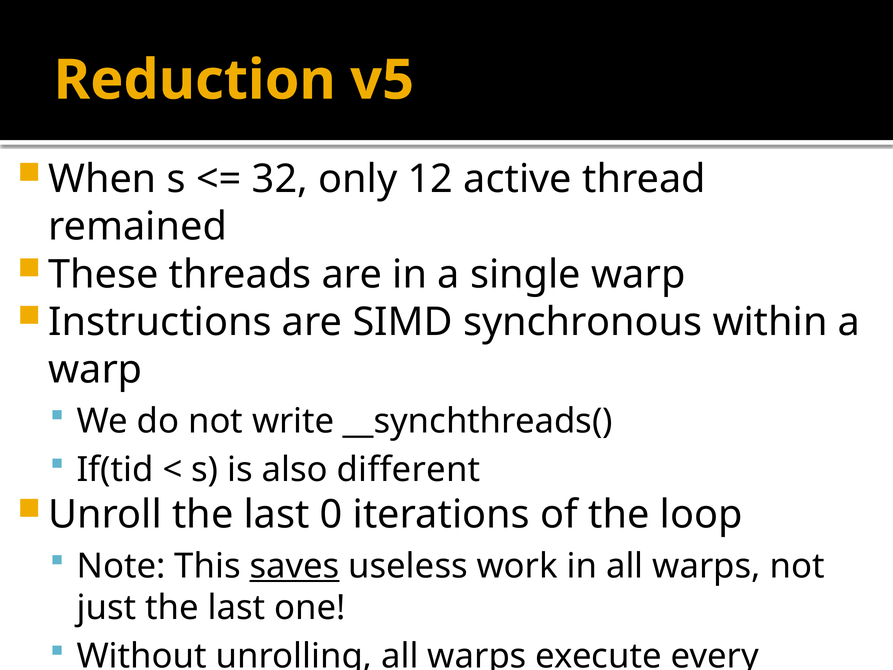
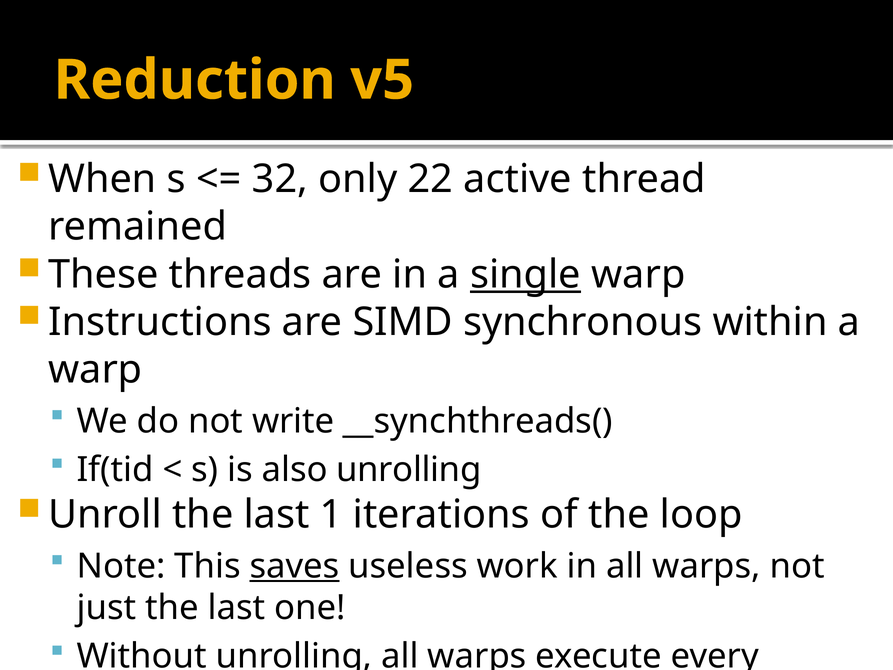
12: 12 -> 22 (430, 179)
single underline: none -> present (525, 274)
also different: different -> unrolling (409, 470)
0: 0 -> 1 (331, 515)
